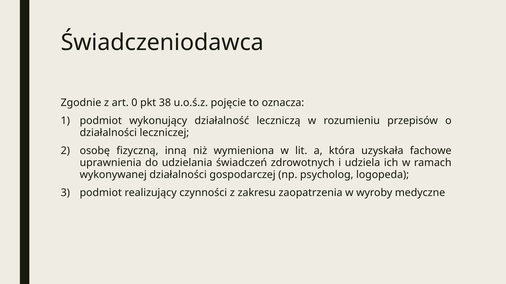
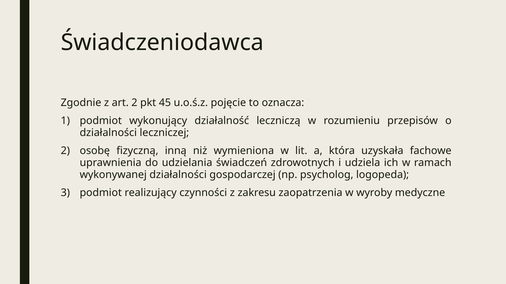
art 0: 0 -> 2 (134, 103)
38: 38 -> 45 (165, 103)
